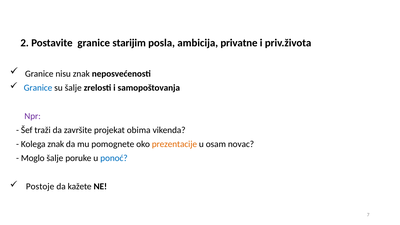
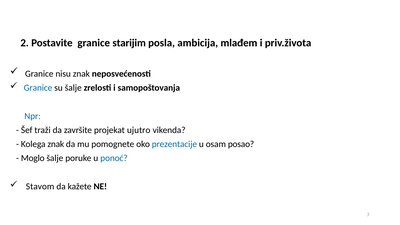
privatne: privatne -> mlađem (239, 43)
Npr colour: purple -> blue (33, 116)
obima: obima -> ujutro (139, 130)
prezentacije colour: orange -> blue (174, 144)
novac: novac -> posao (241, 144)
Postoje: Postoje -> Stavom (40, 186)
